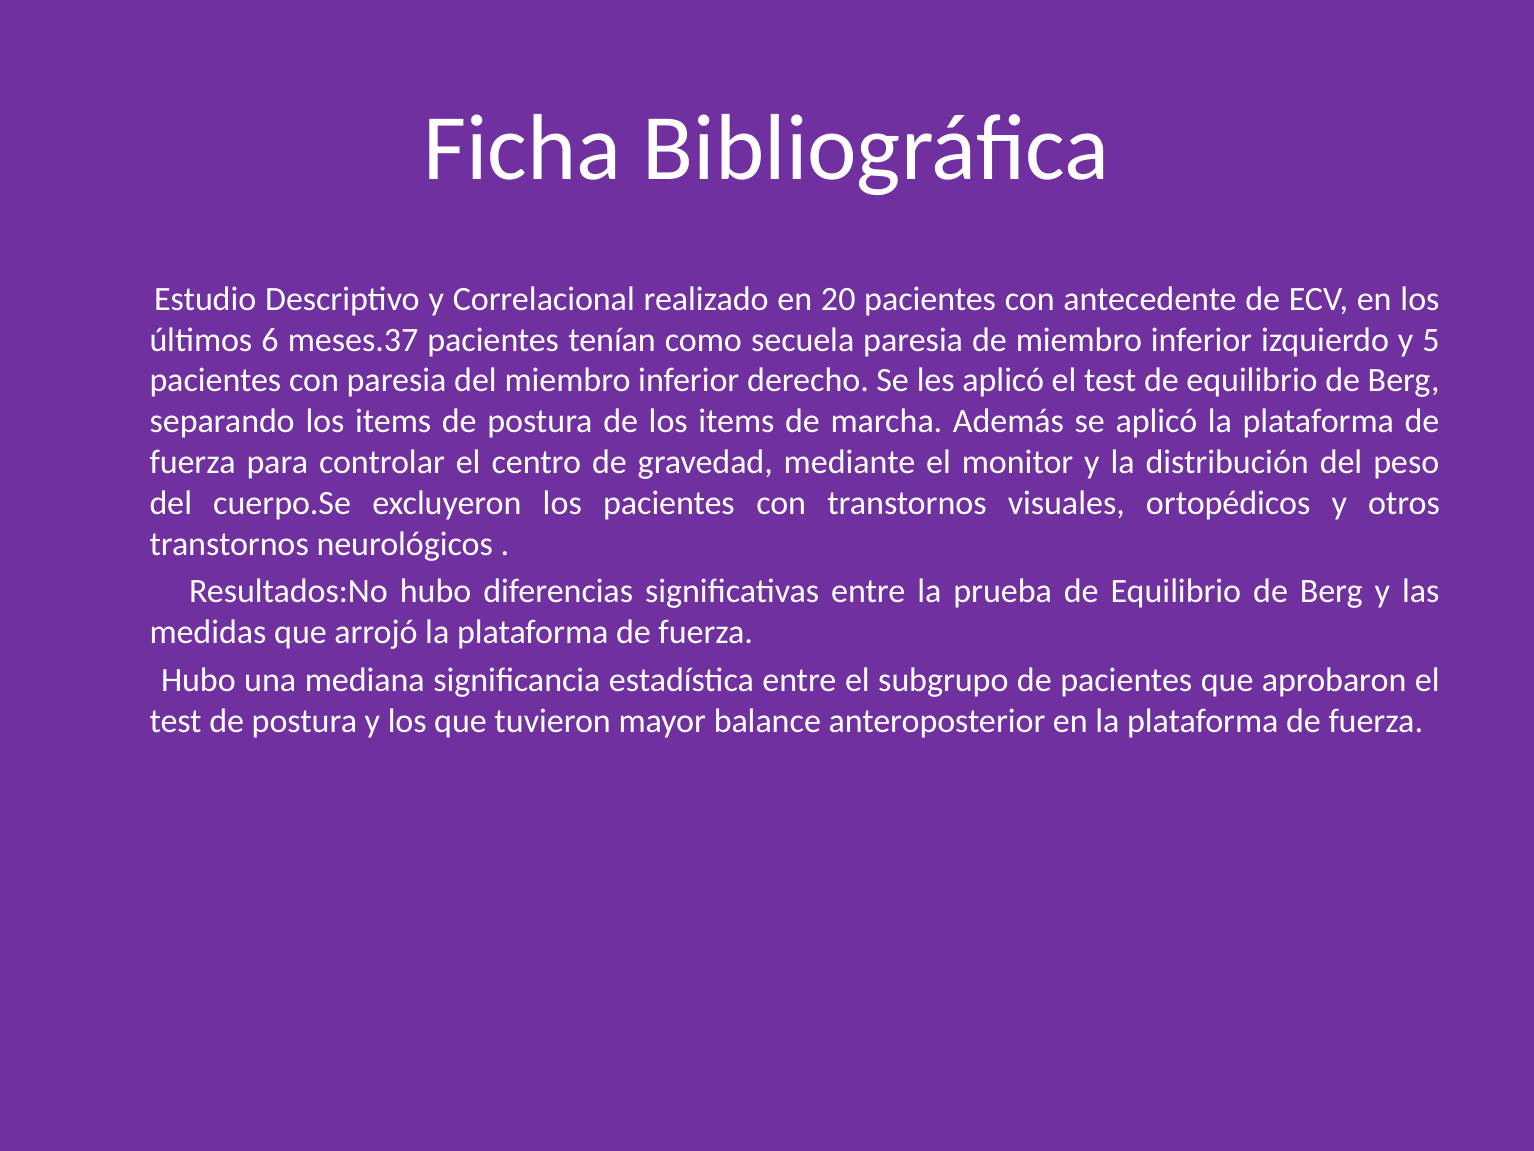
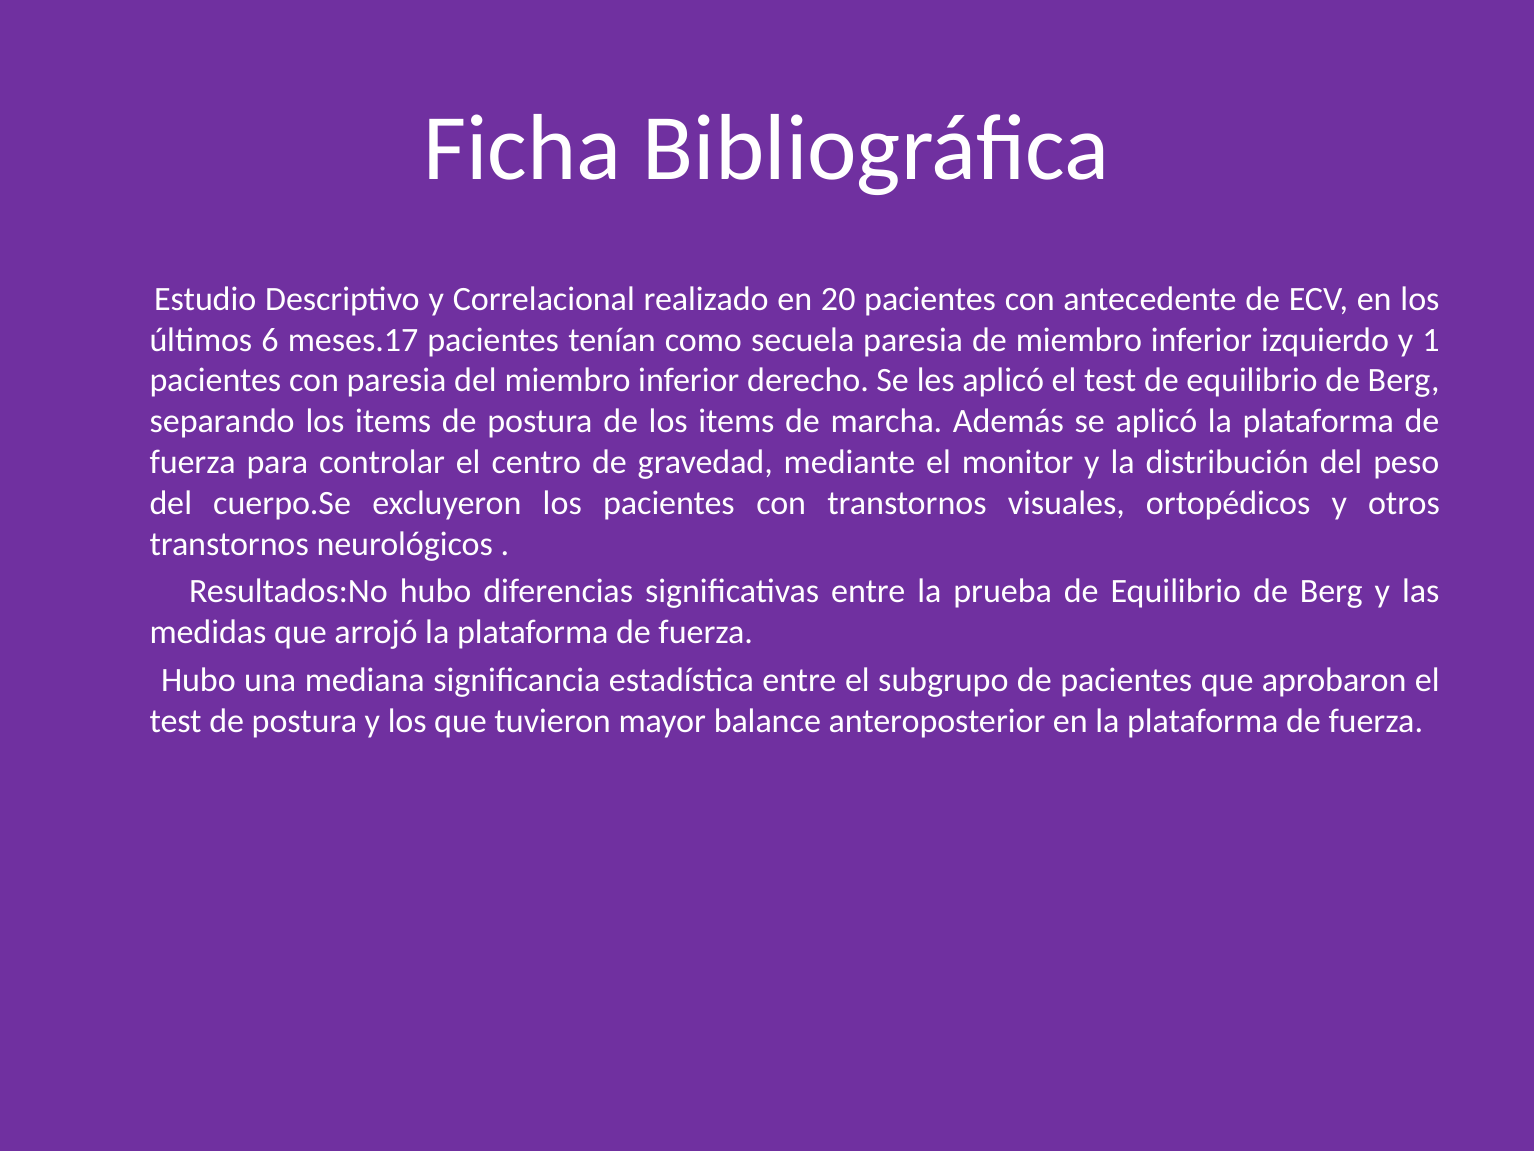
meses.37: meses.37 -> meses.17 (353, 340)
5: 5 -> 1 (1431, 340)
